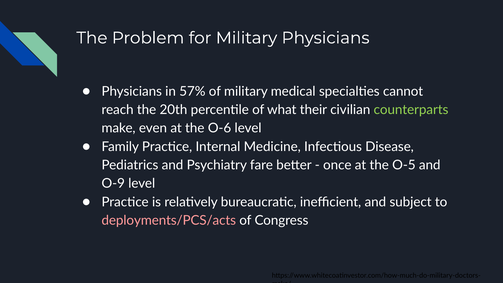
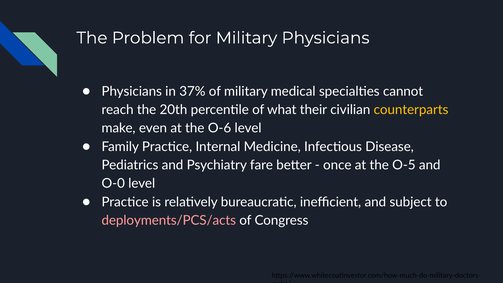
57%: 57% -> 37% (192, 91)
counterparts colour: light green -> yellow (411, 110)
O-9: O-9 -> O-0 (113, 183)
